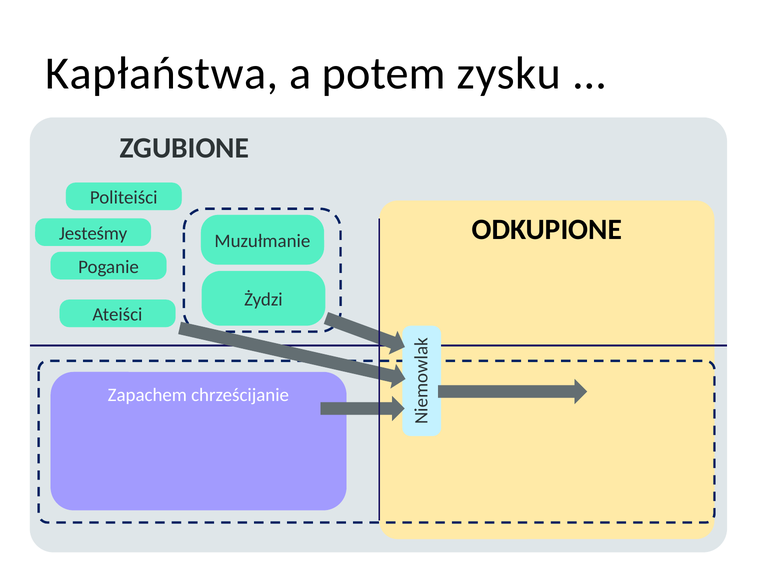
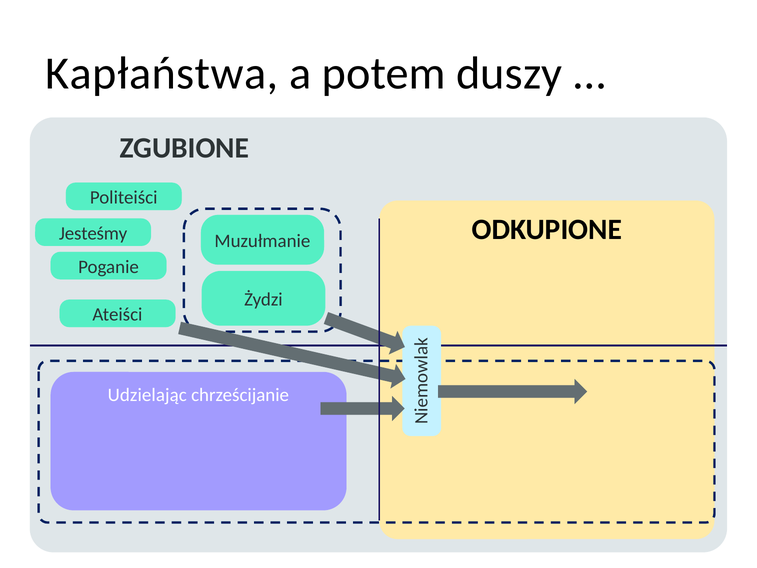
zysku: zysku -> duszy (509, 73)
Zapachem: Zapachem -> Udzielając (147, 395)
